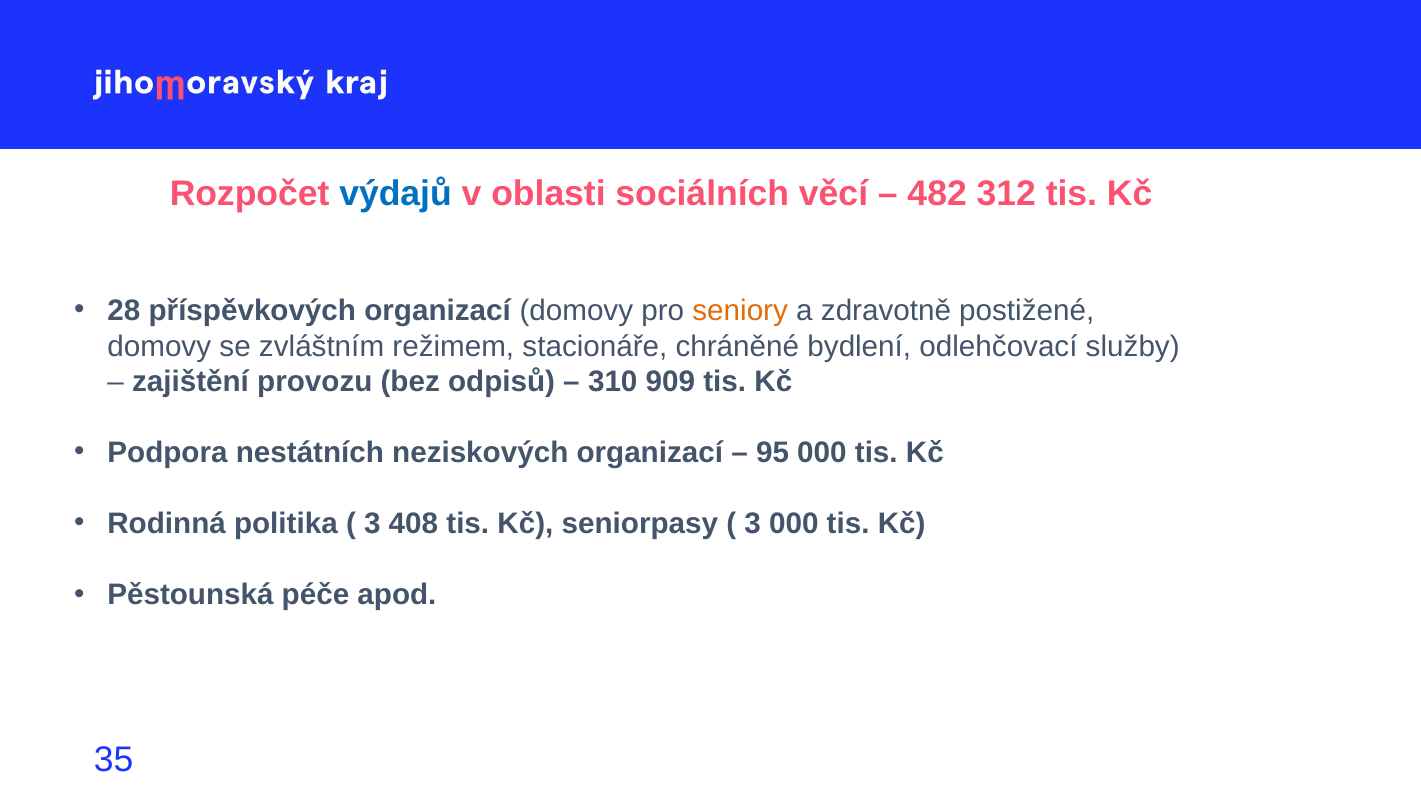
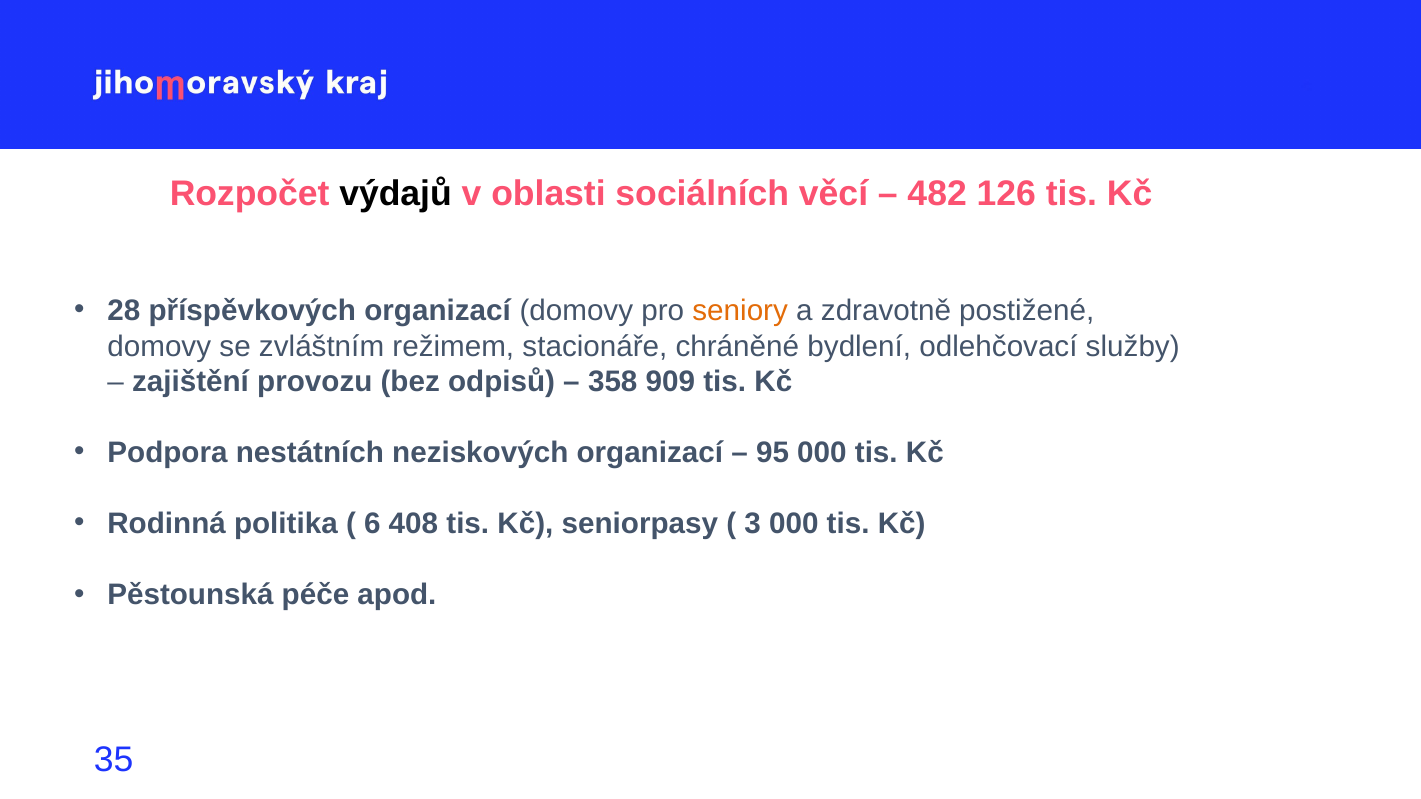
výdajů colour: blue -> black (396, 194)
312: 312 -> 126 (1006, 194)
310: 310 -> 358 (613, 382)
3: 3 -> 6 (372, 524)
